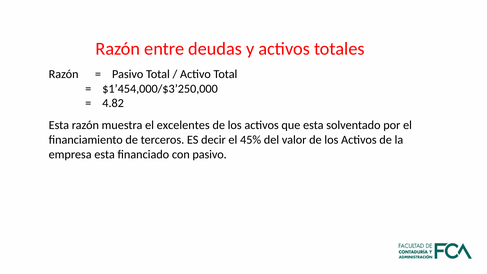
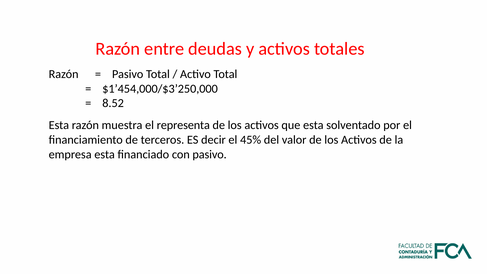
4.82: 4.82 -> 8.52 (113, 103)
excelentes: excelentes -> representa (183, 125)
